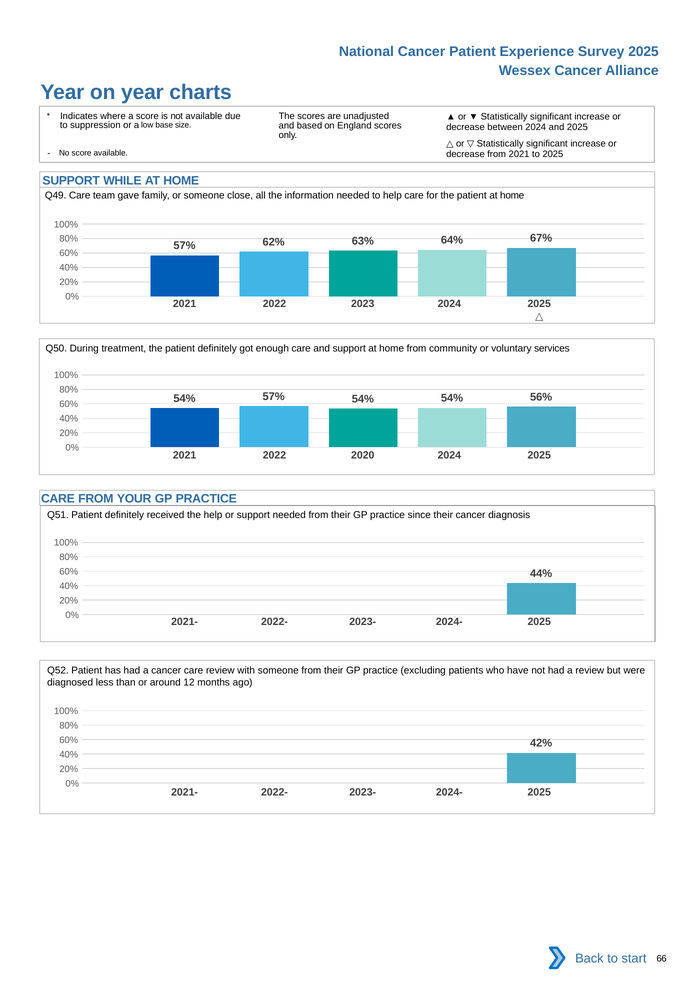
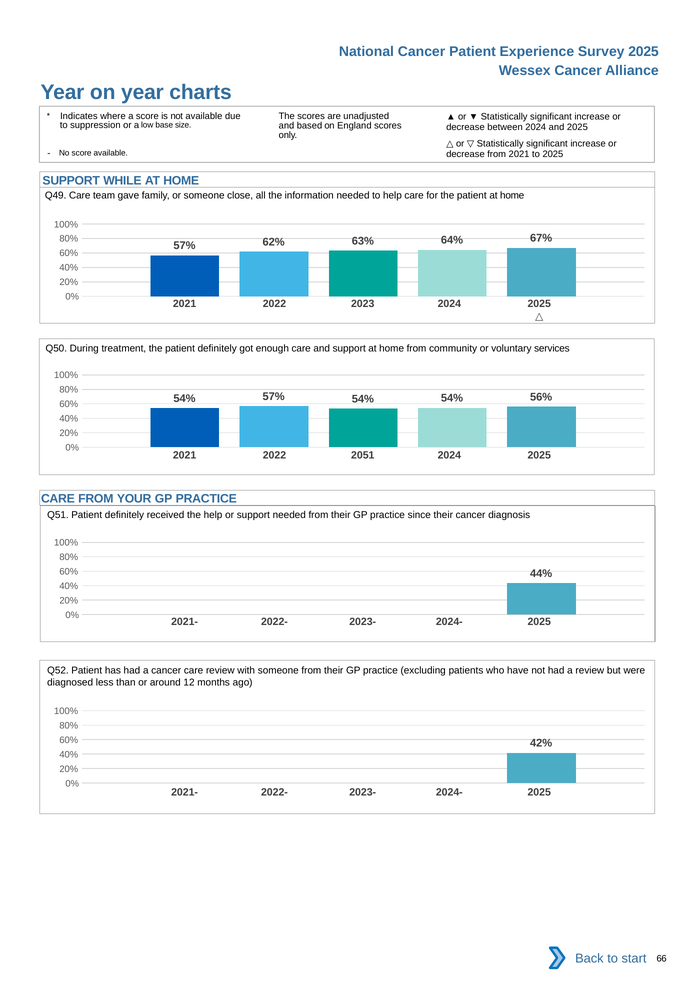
2020: 2020 -> 2051 (363, 455)
